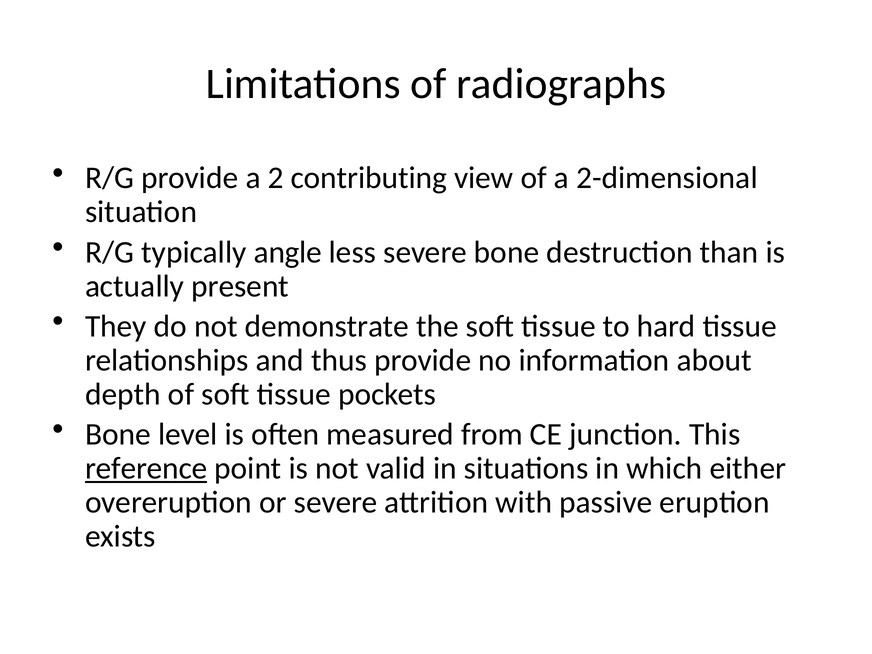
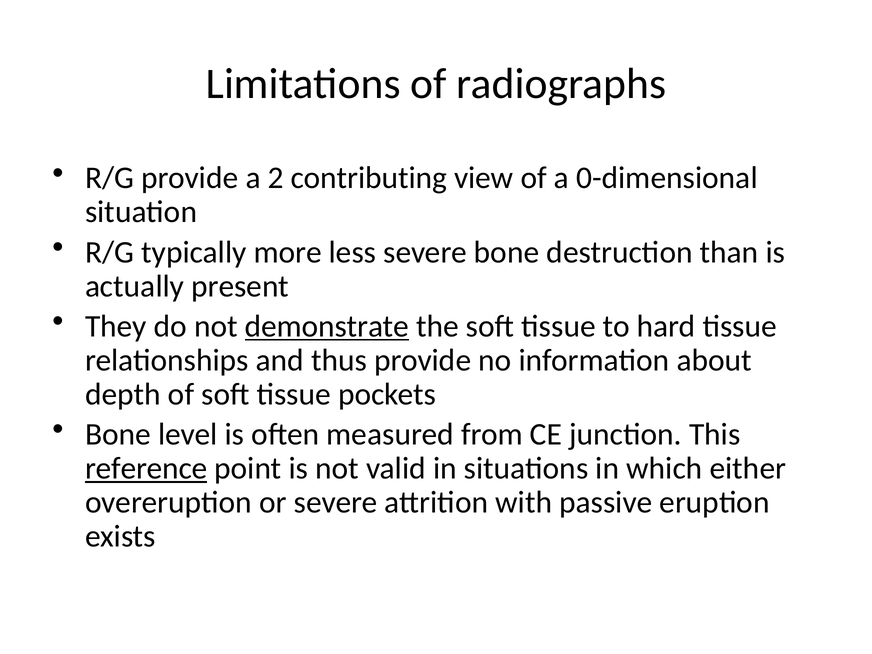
2-dimensional: 2-dimensional -> 0-dimensional (667, 178)
angle: angle -> more (288, 252)
demonstrate underline: none -> present (327, 326)
